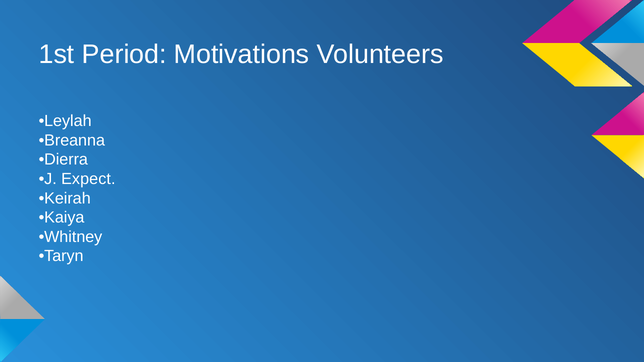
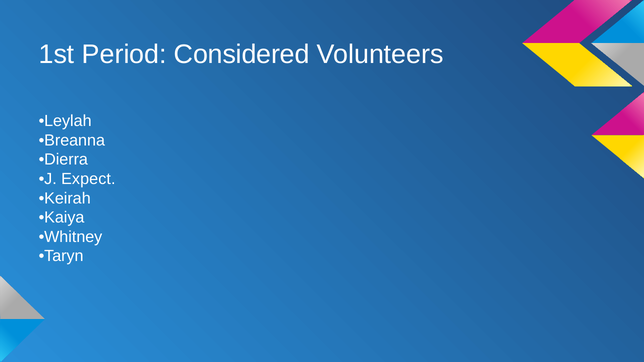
Motivations: Motivations -> Considered (242, 54)
